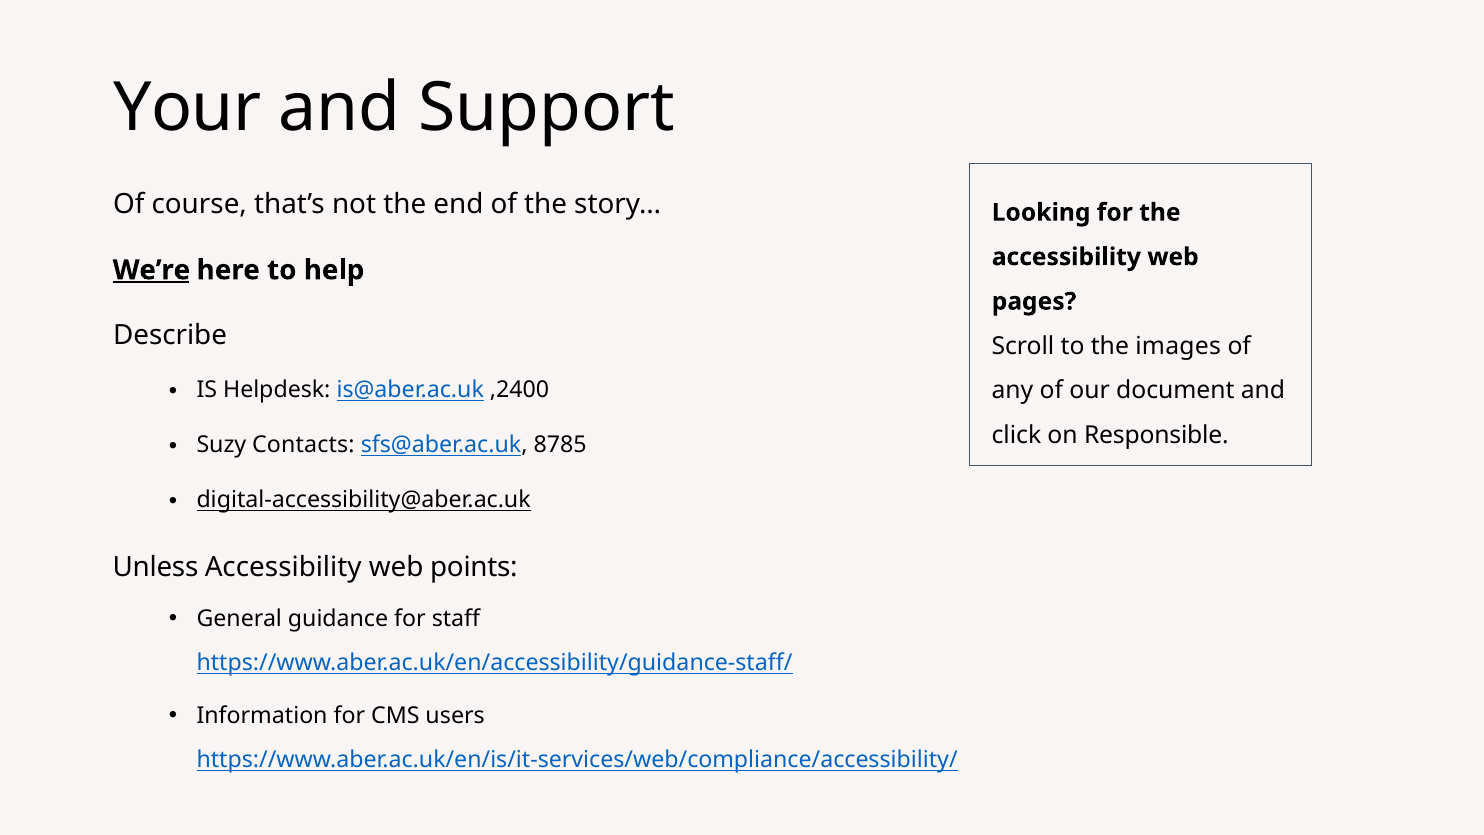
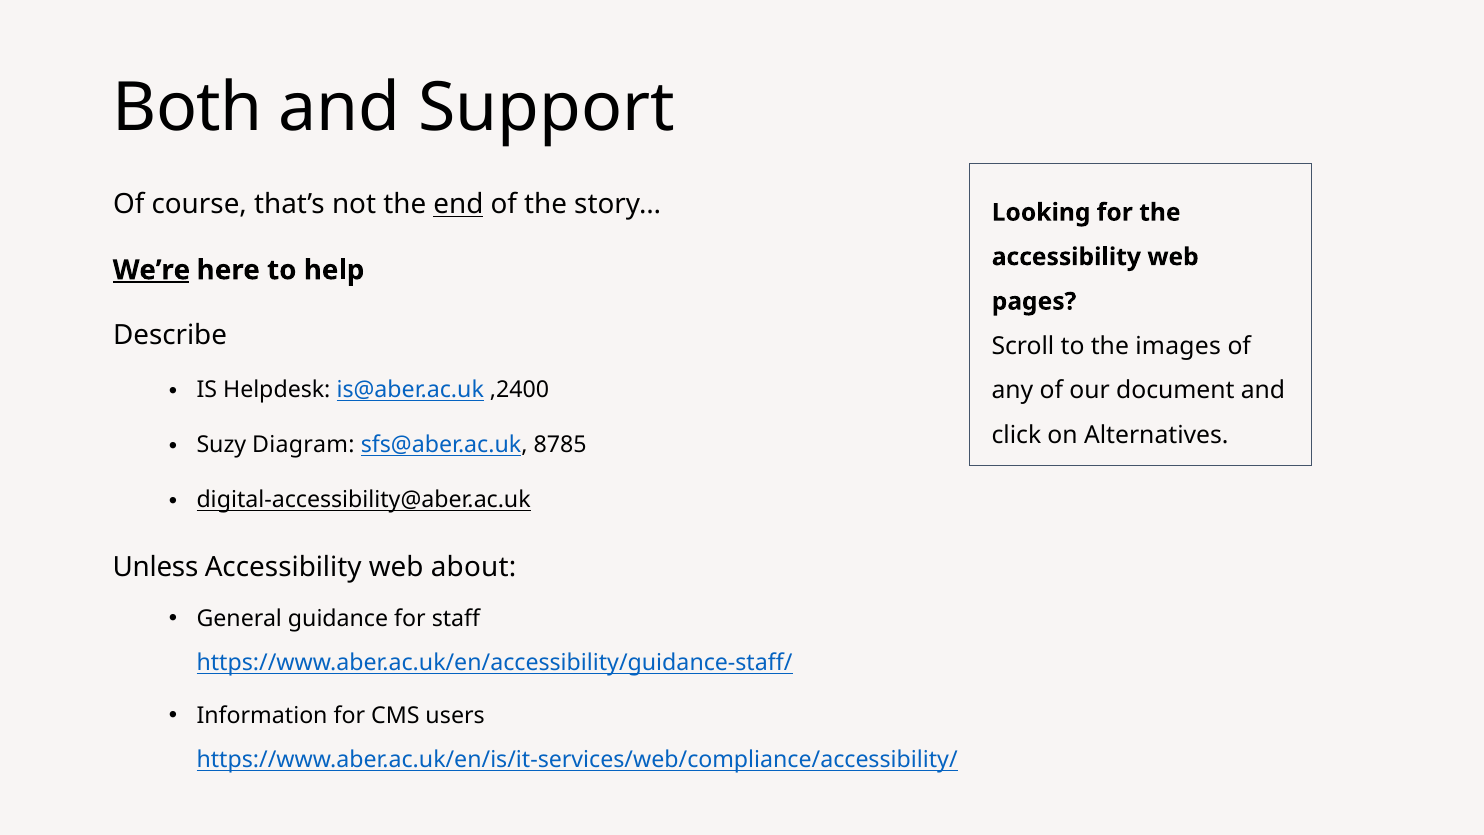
Your: Your -> Both (187, 108)
end underline: none -> present (458, 204)
Responsible: Responsible -> Alternatives (1156, 435)
Contacts: Contacts -> Diagram (303, 445)
points: points -> about (474, 567)
